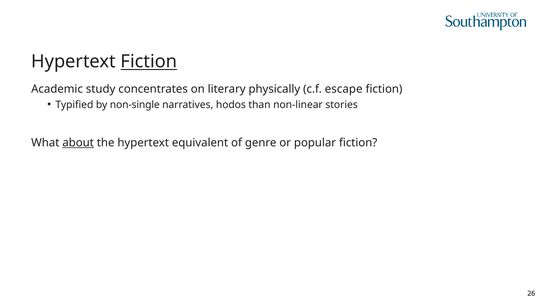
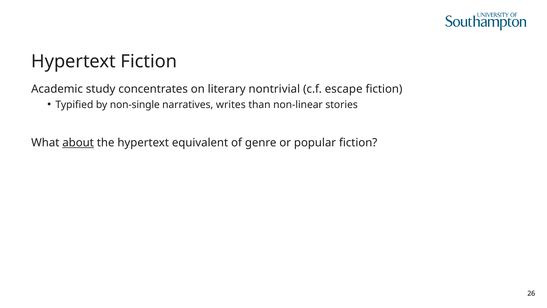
Fiction underline: present -> none (149, 61)
physically: physically -> nontrivial (274, 89)
hodos: hodos -> writes (231, 105)
